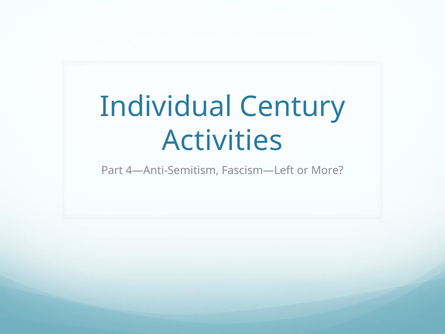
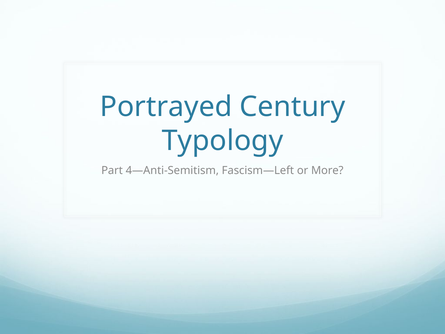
Individual: Individual -> Portrayed (166, 107)
Activities: Activities -> Typology (222, 141)
